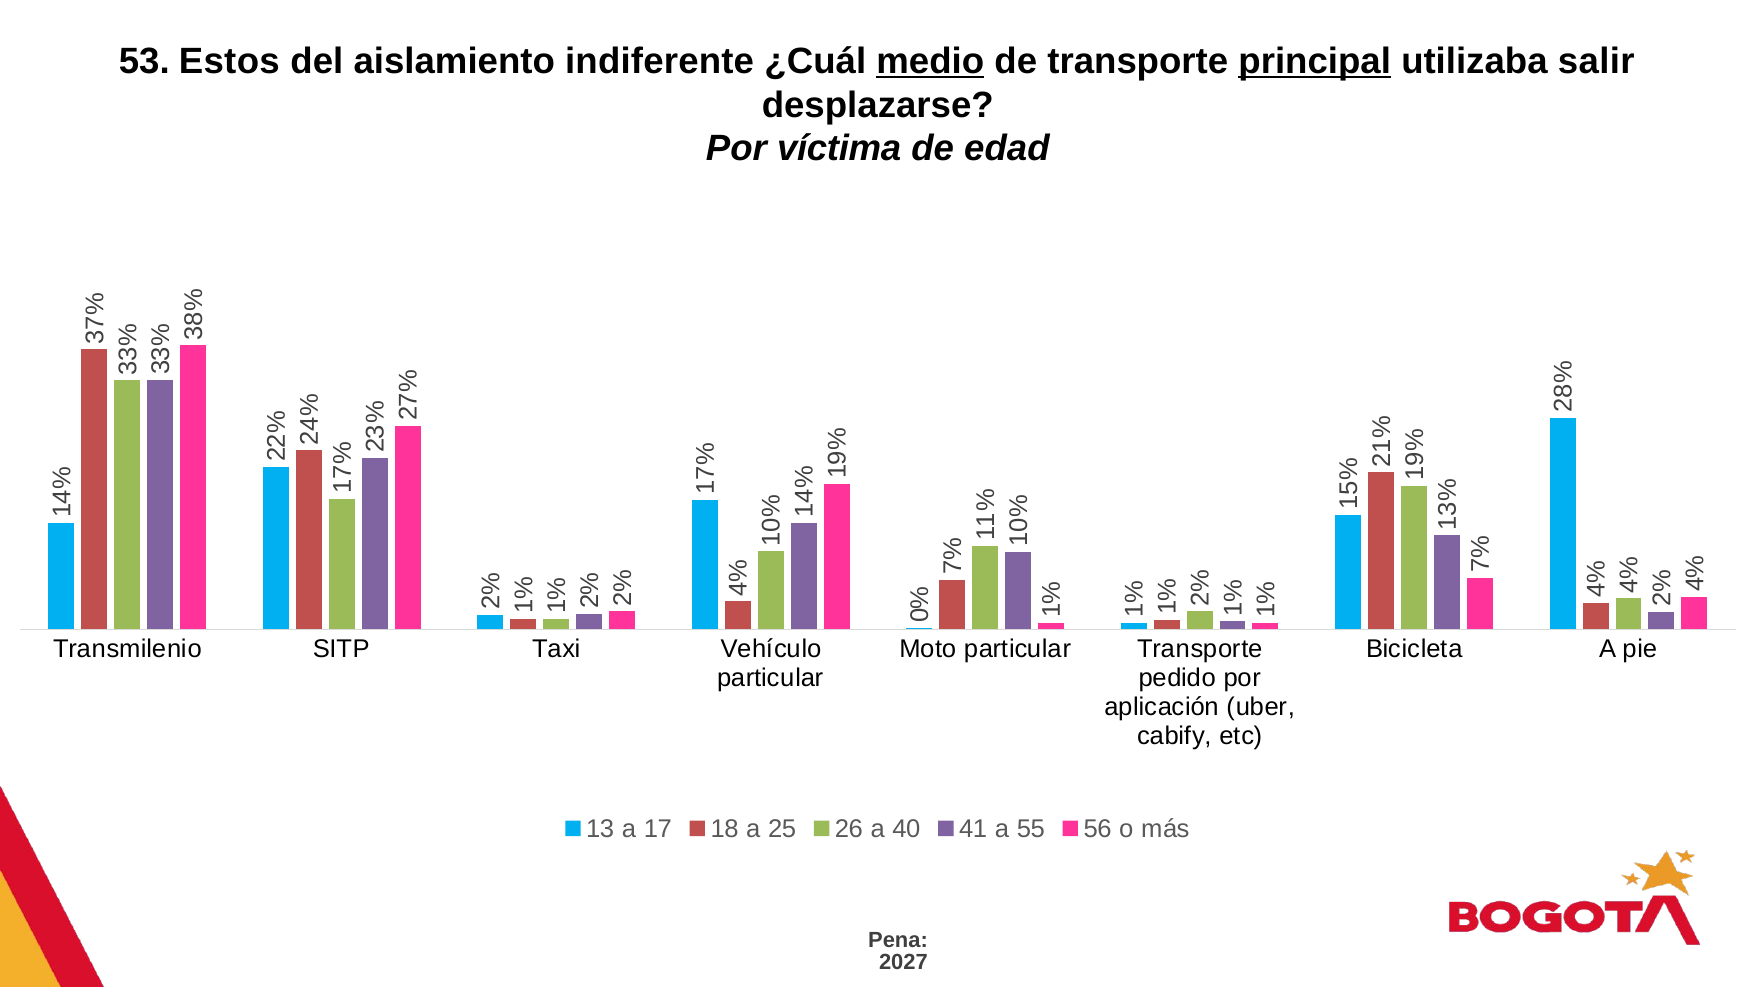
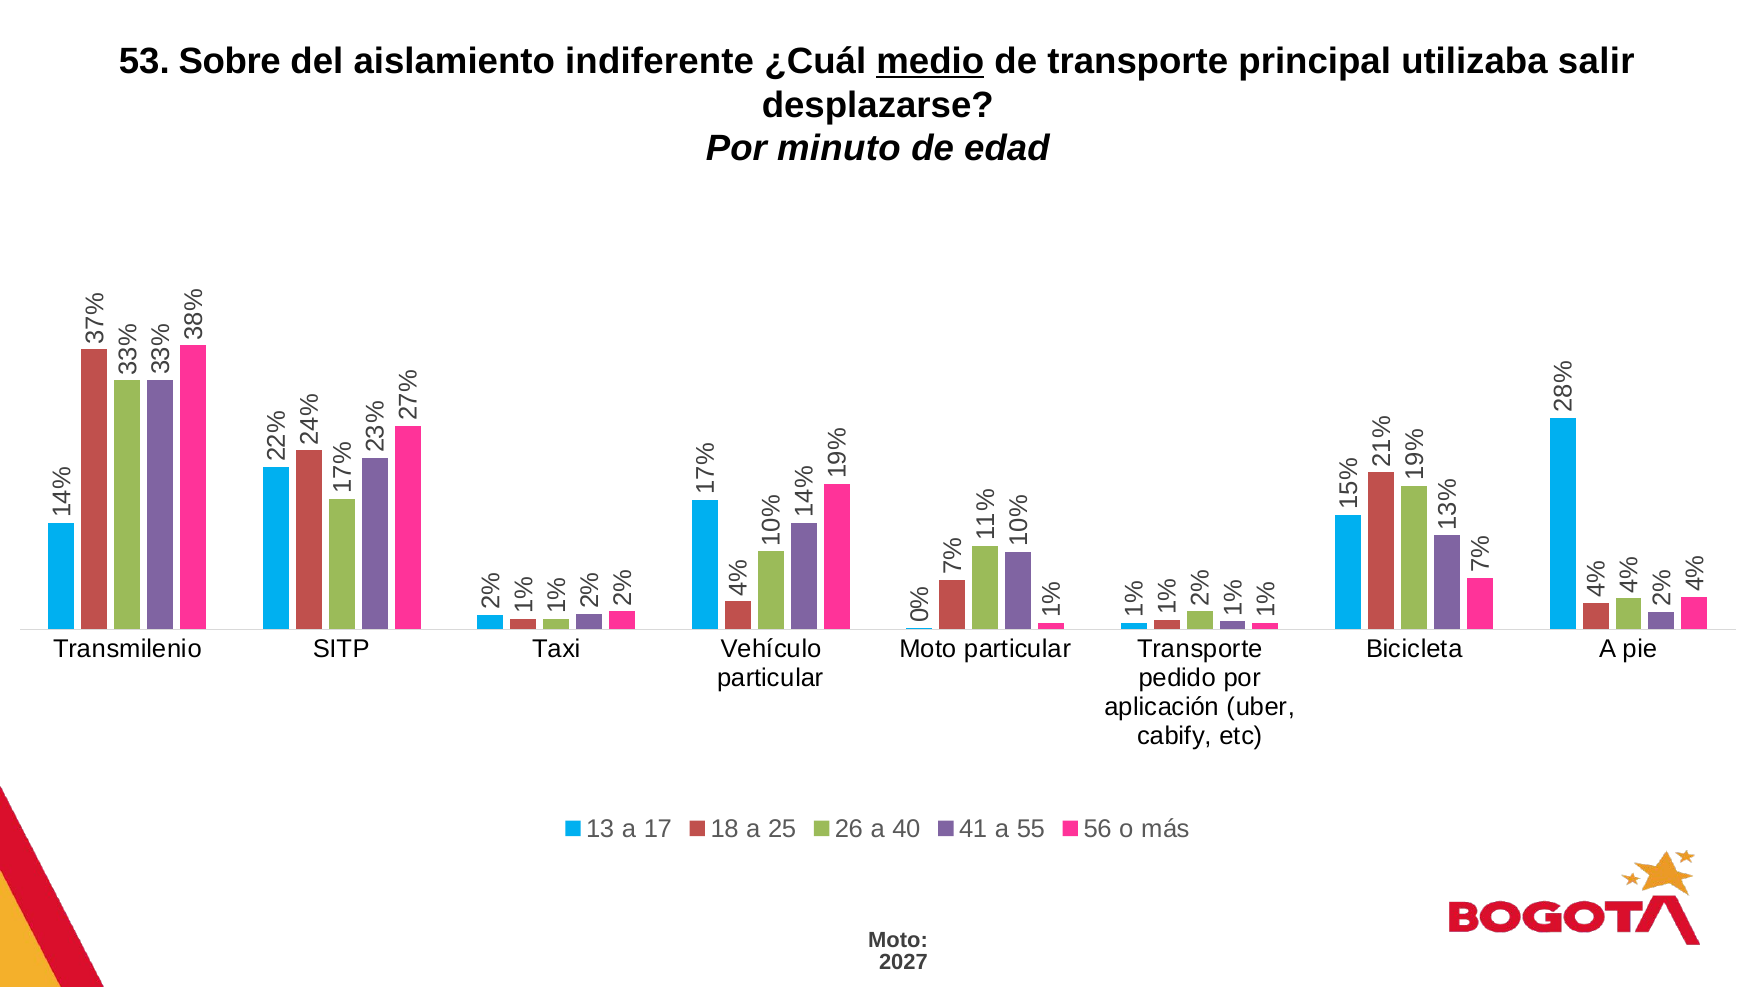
Estos: Estos -> Sobre (230, 61)
principal underline: present -> none (1315, 61)
víctima: víctima -> minuto (839, 149)
Pena: Pena -> Moto (898, 941)
